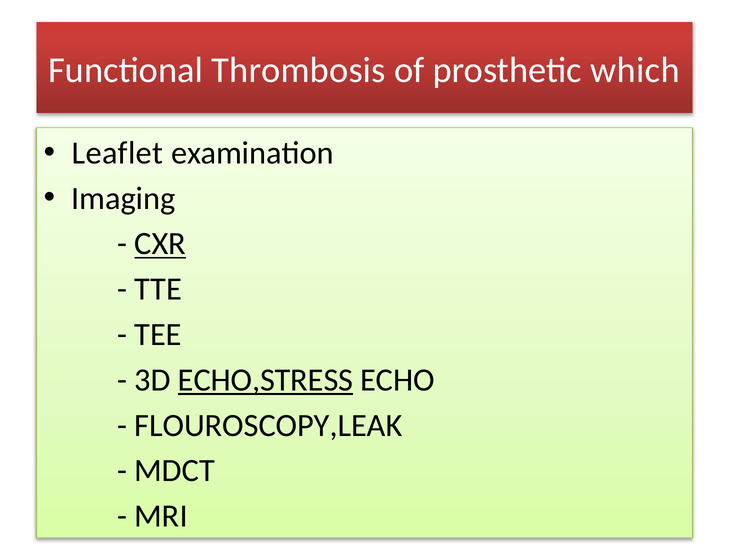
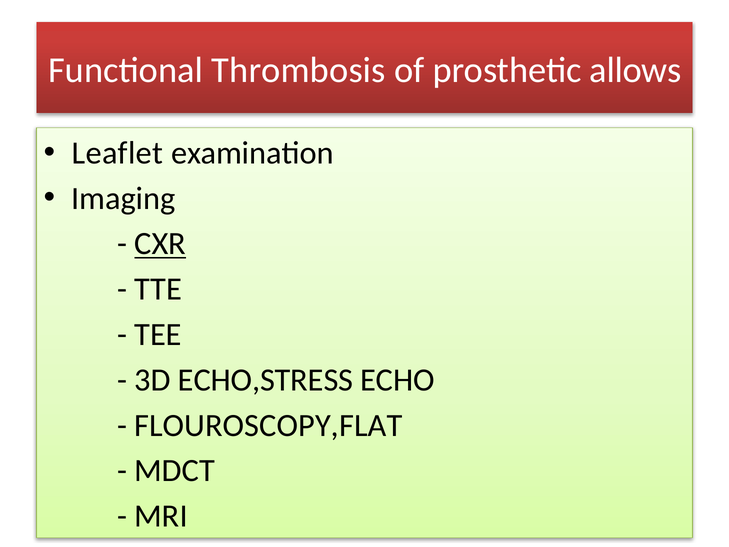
which: which -> allows (635, 70)
ECHO,STRESS underline: present -> none (266, 380)
FLOUROSCOPY,LEAK: FLOUROSCOPY,LEAK -> FLOUROSCOPY,FLAT (268, 425)
